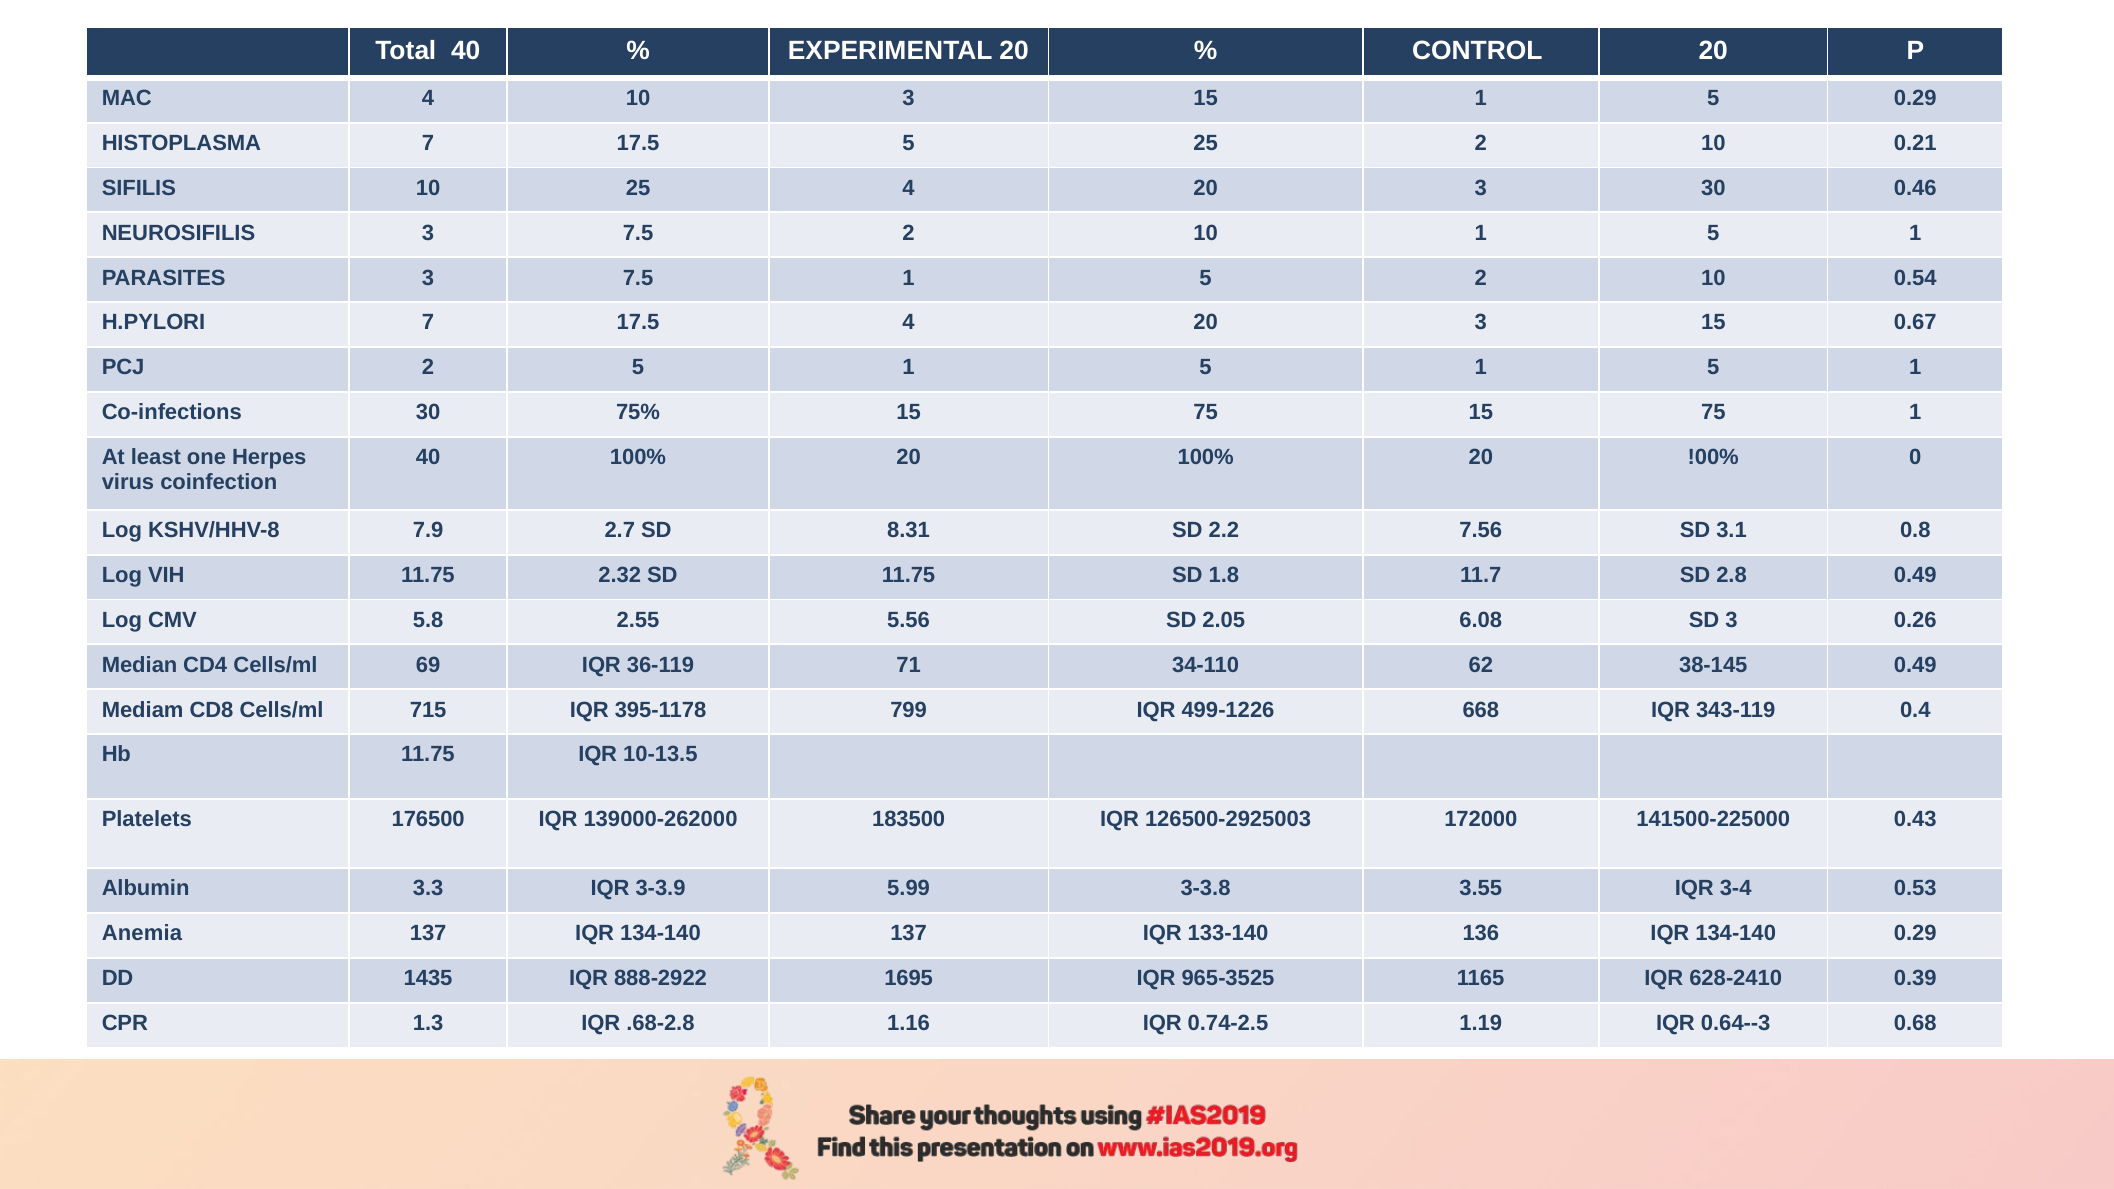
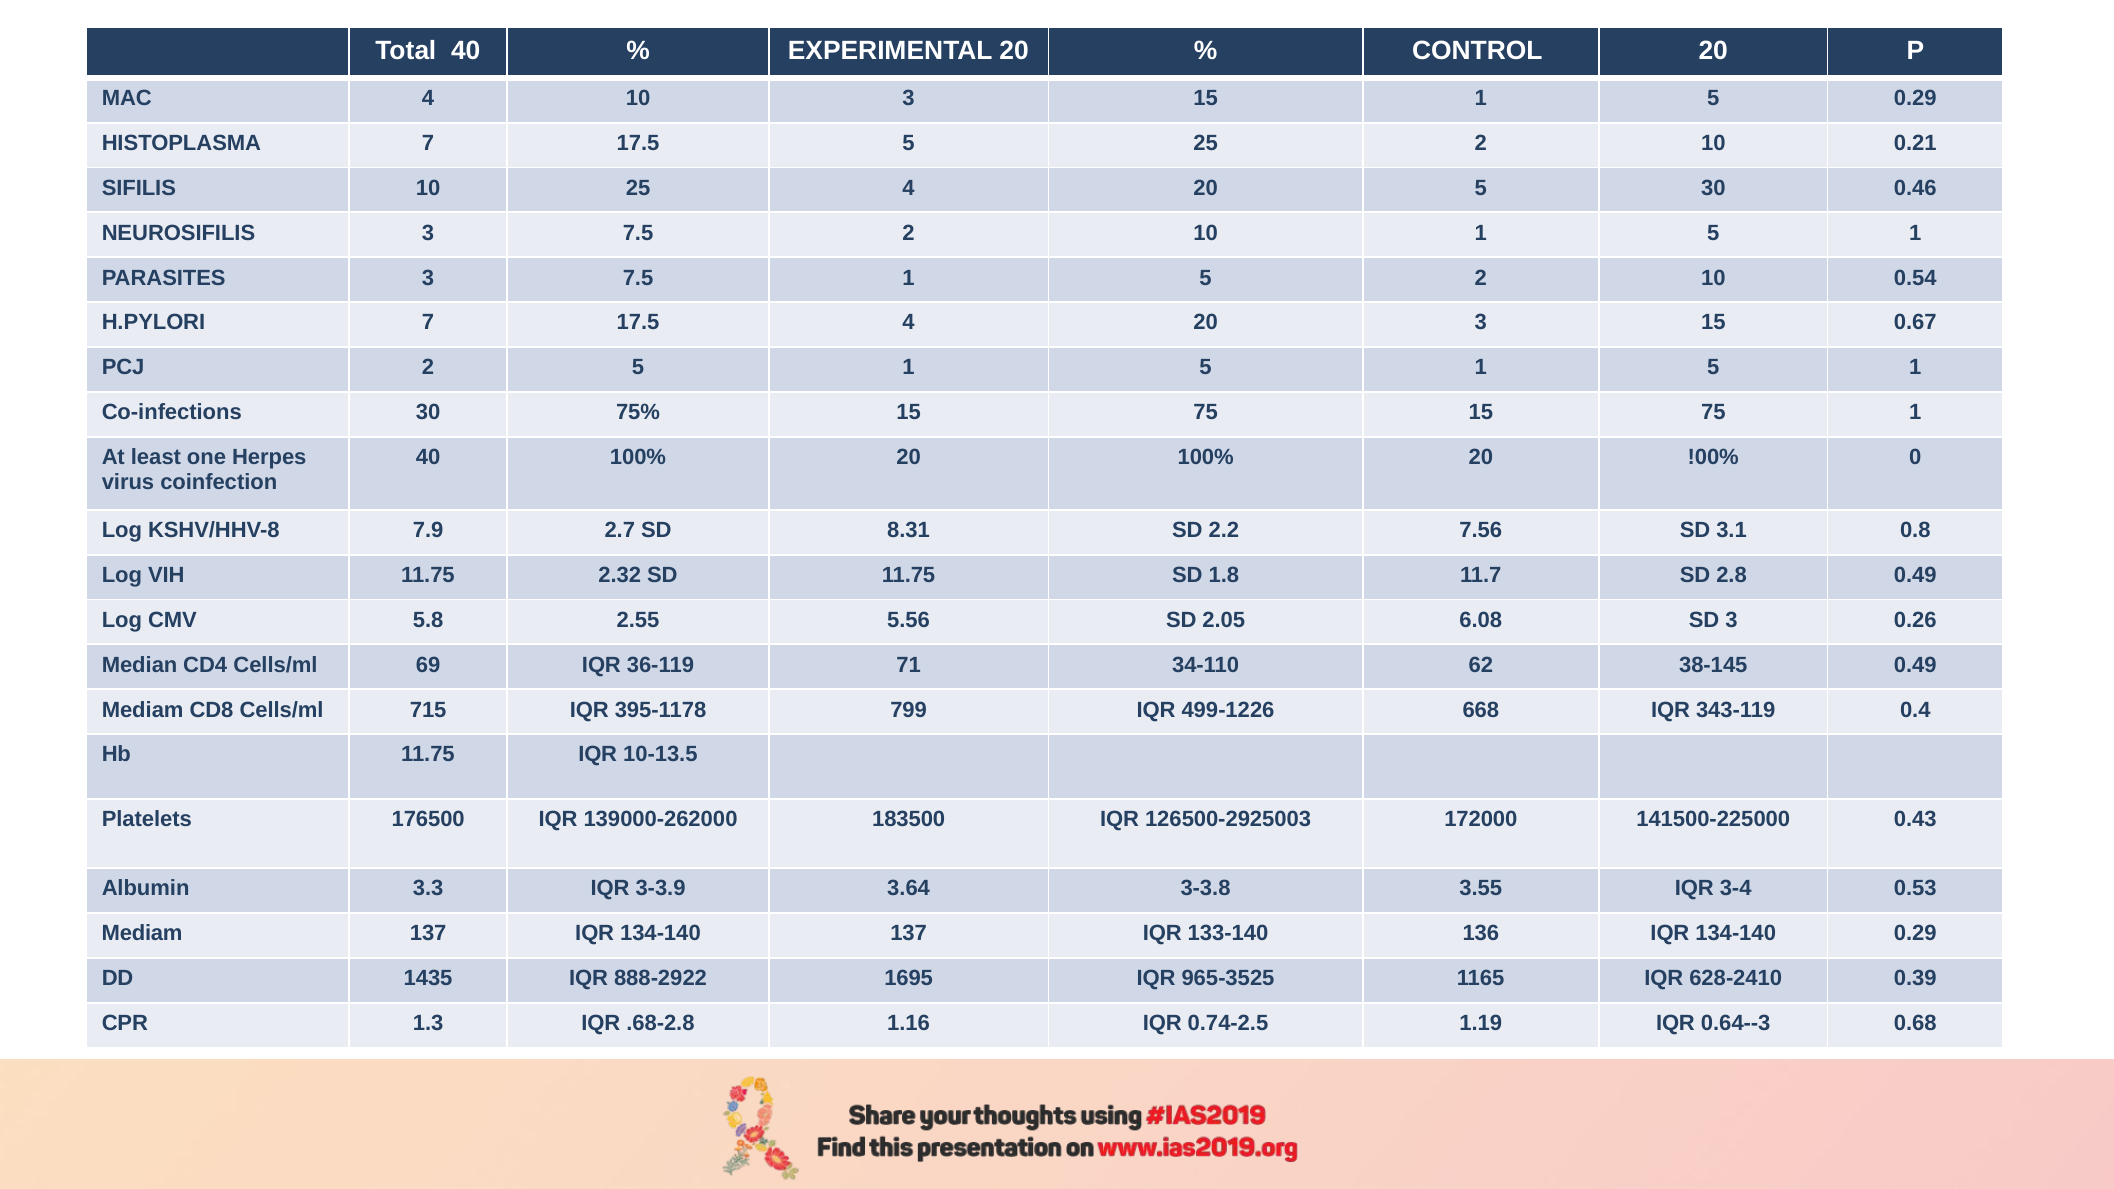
25 4 20 3: 3 -> 5 (1481, 188)
5.99: 5.99 -> 3.64 (909, 889)
Anemia: Anemia -> Mediam (142, 933)
